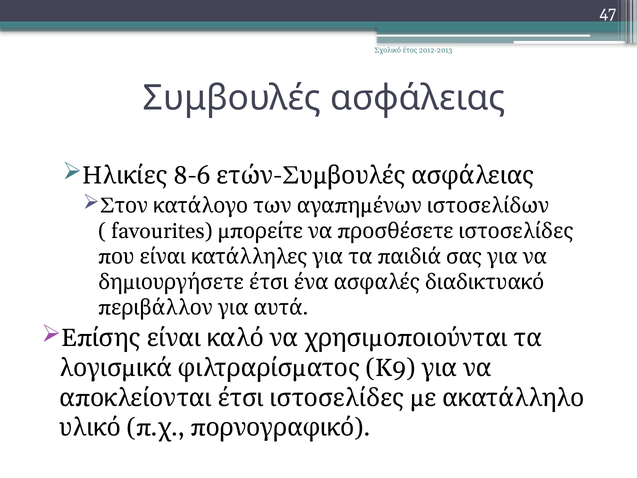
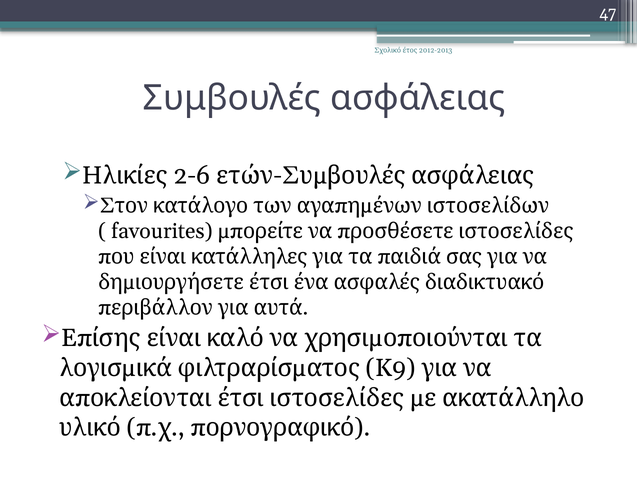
8-6: 8-6 -> 2-6 (192, 176)
